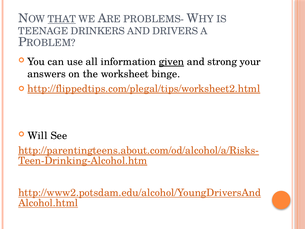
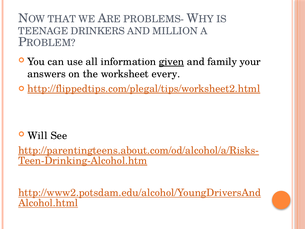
THAT underline: present -> none (62, 19)
DRIVERS: DRIVERS -> MILLION (175, 31)
strong: strong -> family (222, 62)
binge: binge -> every (166, 74)
